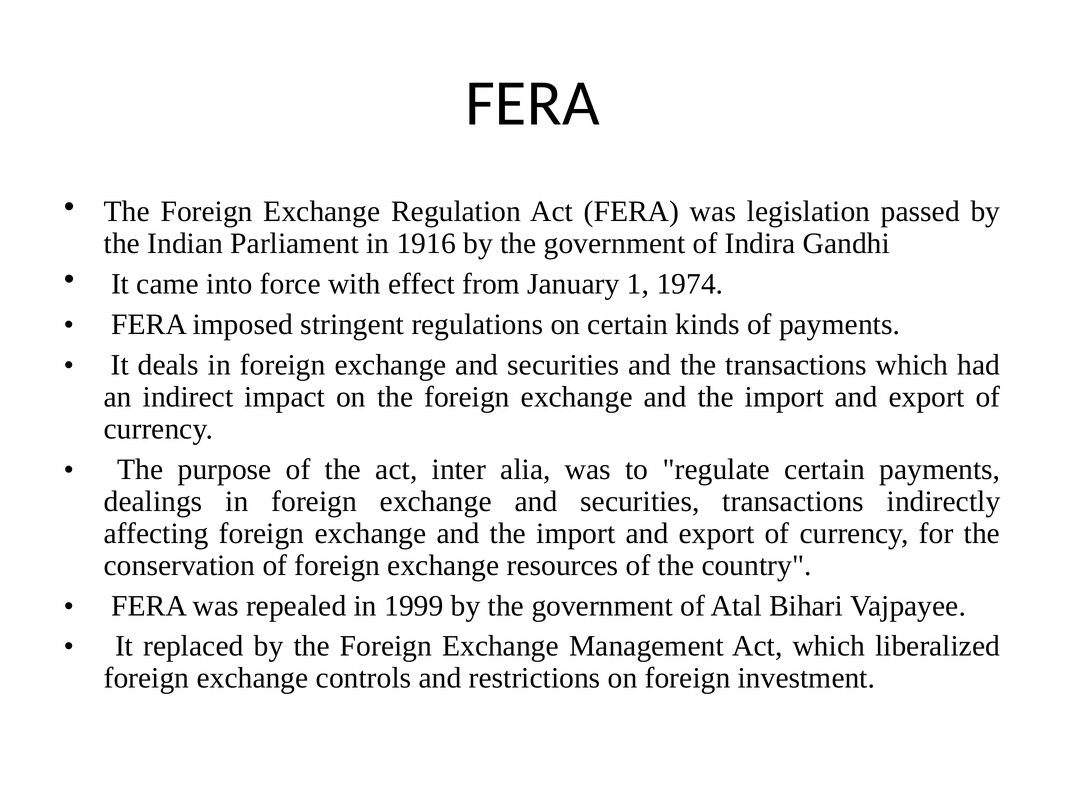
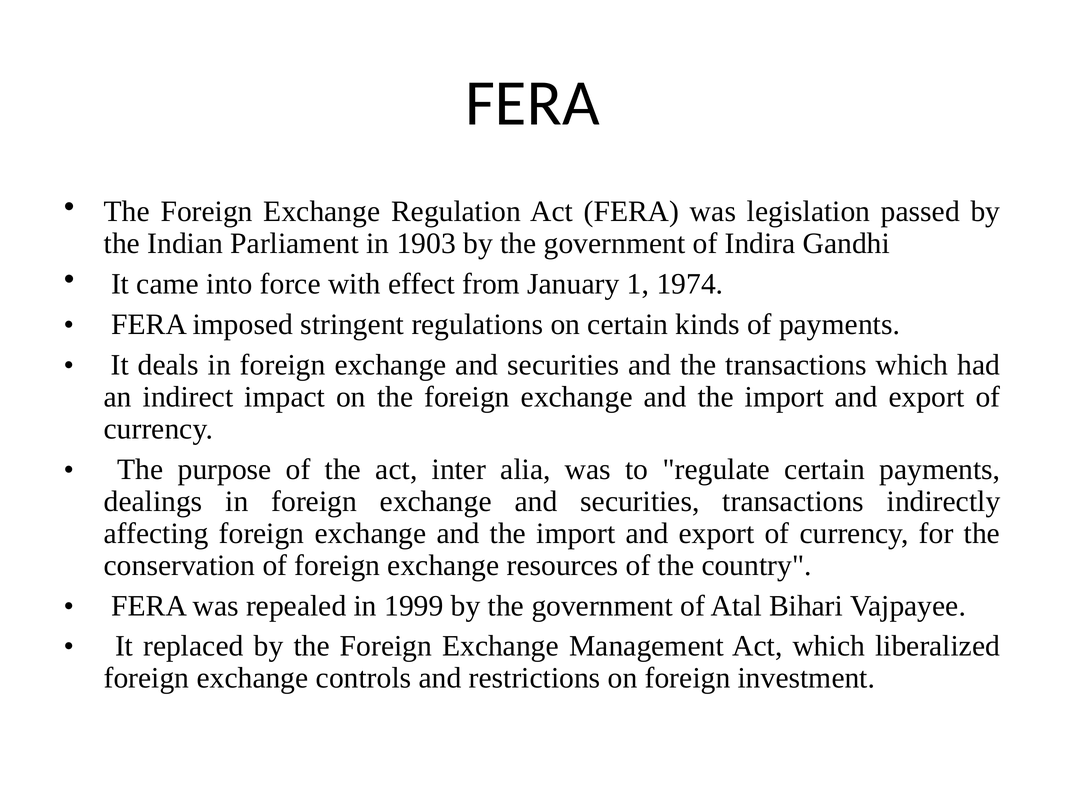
1916: 1916 -> 1903 (426, 243)
